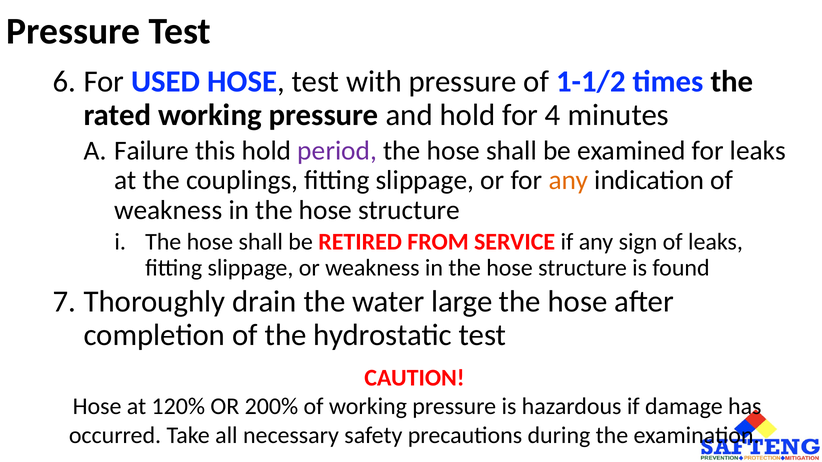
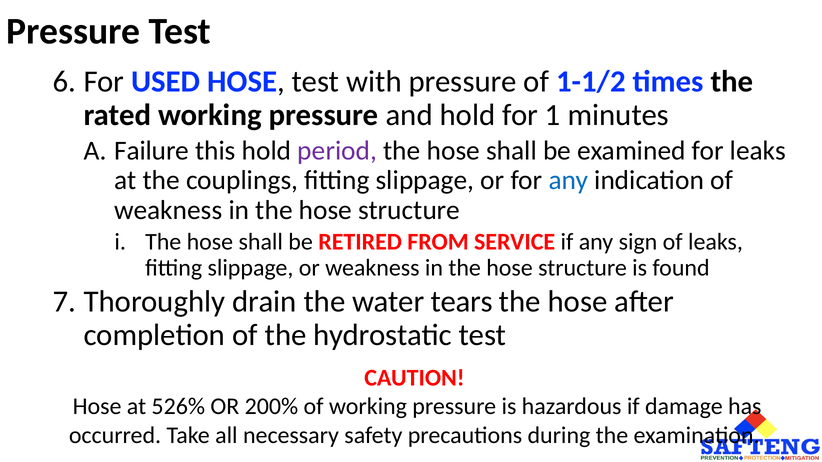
4: 4 -> 1 (553, 115)
any colour: orange -> blue (568, 181)
large: large -> tears (462, 302)
120%: 120% -> 526% (178, 407)
